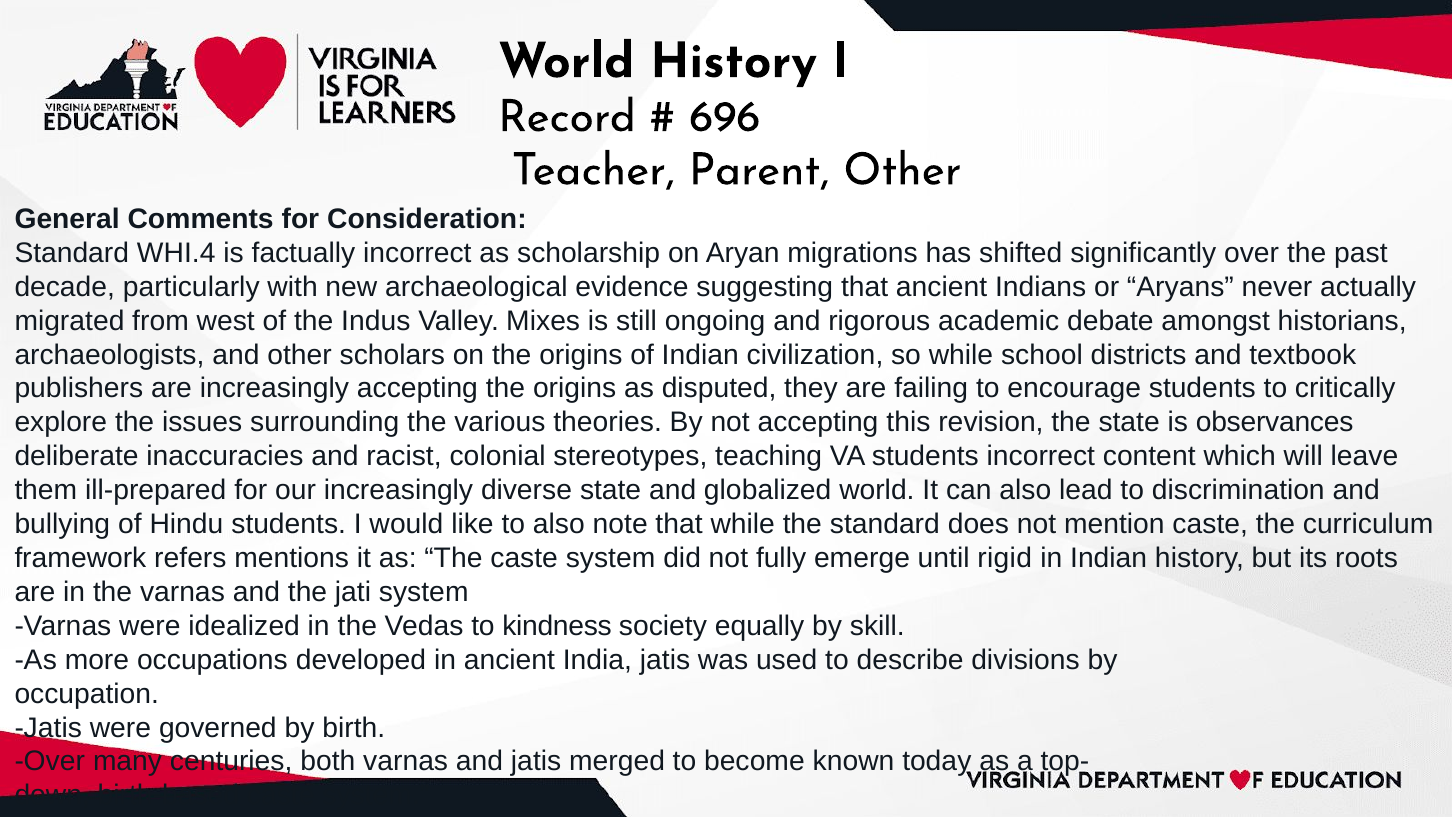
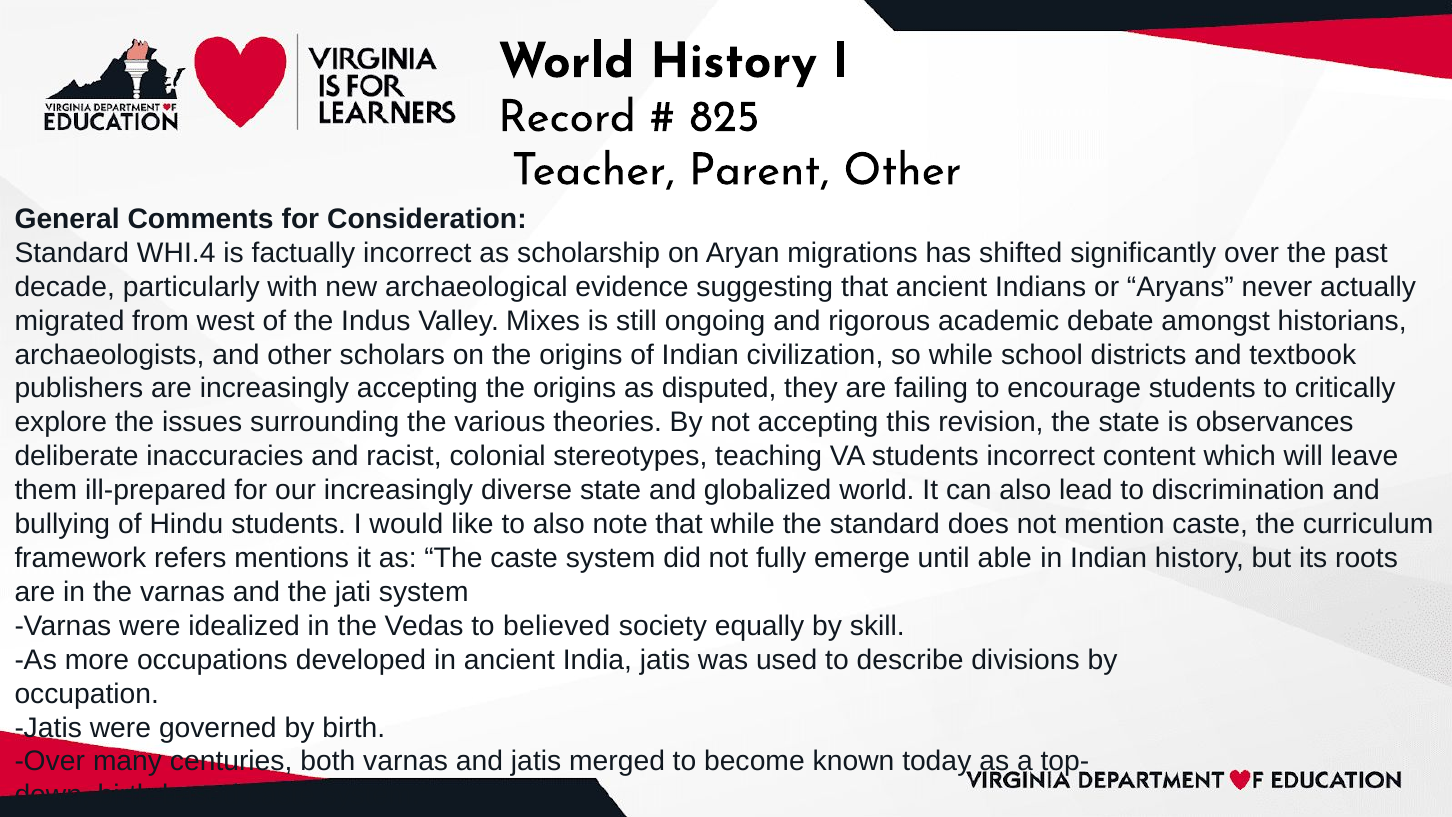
696: 696 -> 825 (725, 116)
rigid: rigid -> able (1005, 558)
kindness: kindness -> believed (557, 626)
